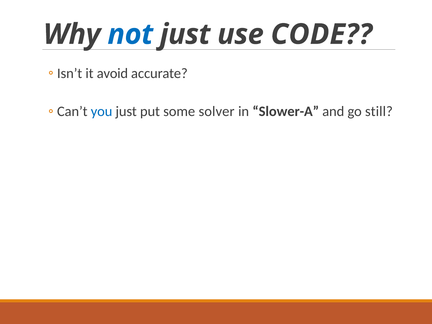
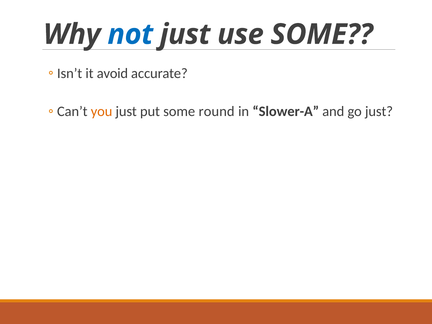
use CODE: CODE -> SOME (322, 34)
you colour: blue -> orange (102, 112)
solver: solver -> round (217, 112)
go still: still -> just (379, 112)
